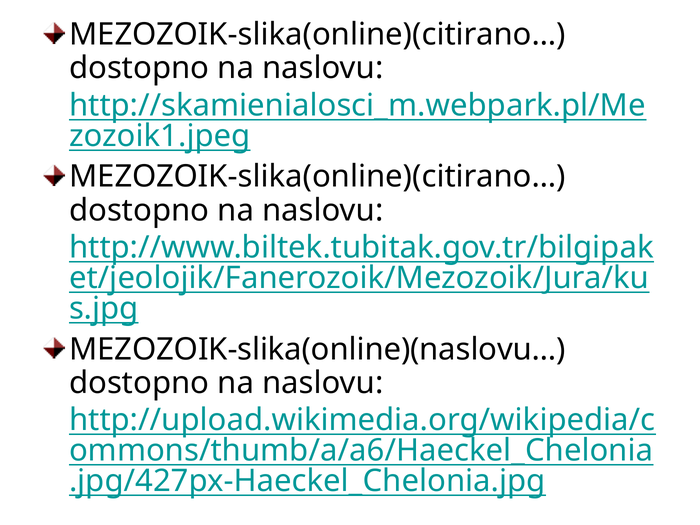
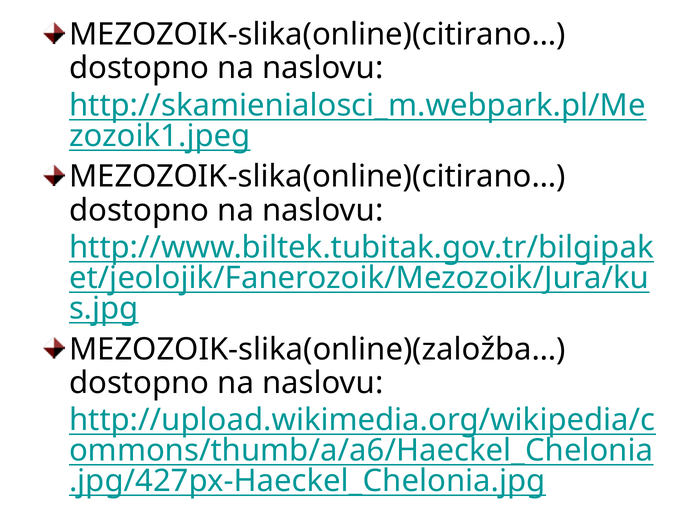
MEZOZOIK-slika(online)(naslovu…: MEZOZOIK-slika(online)(naslovu… -> MEZOZOIK-slika(online)(založba… (317, 349)
